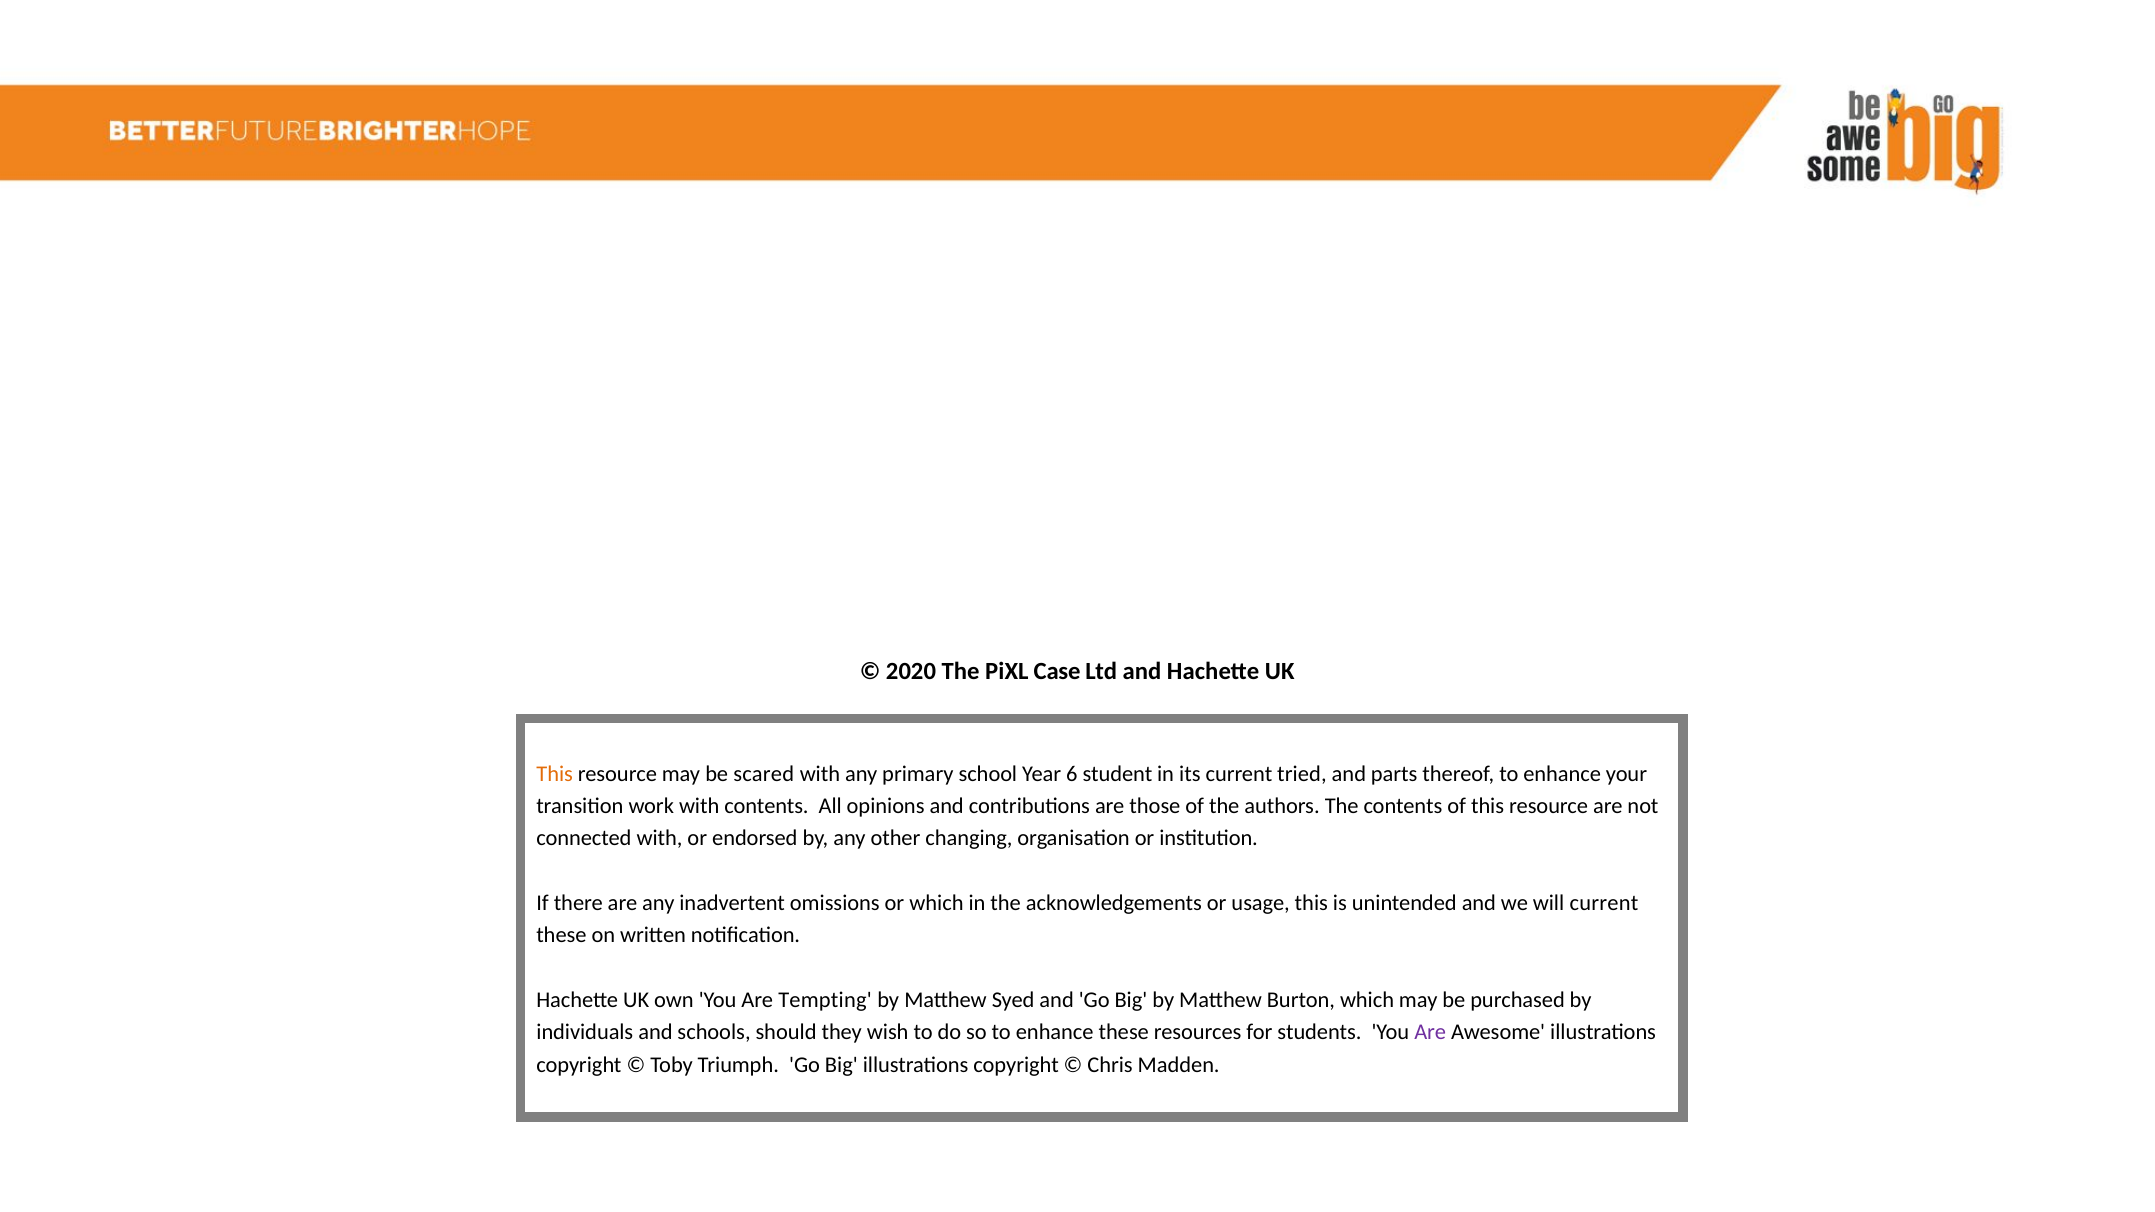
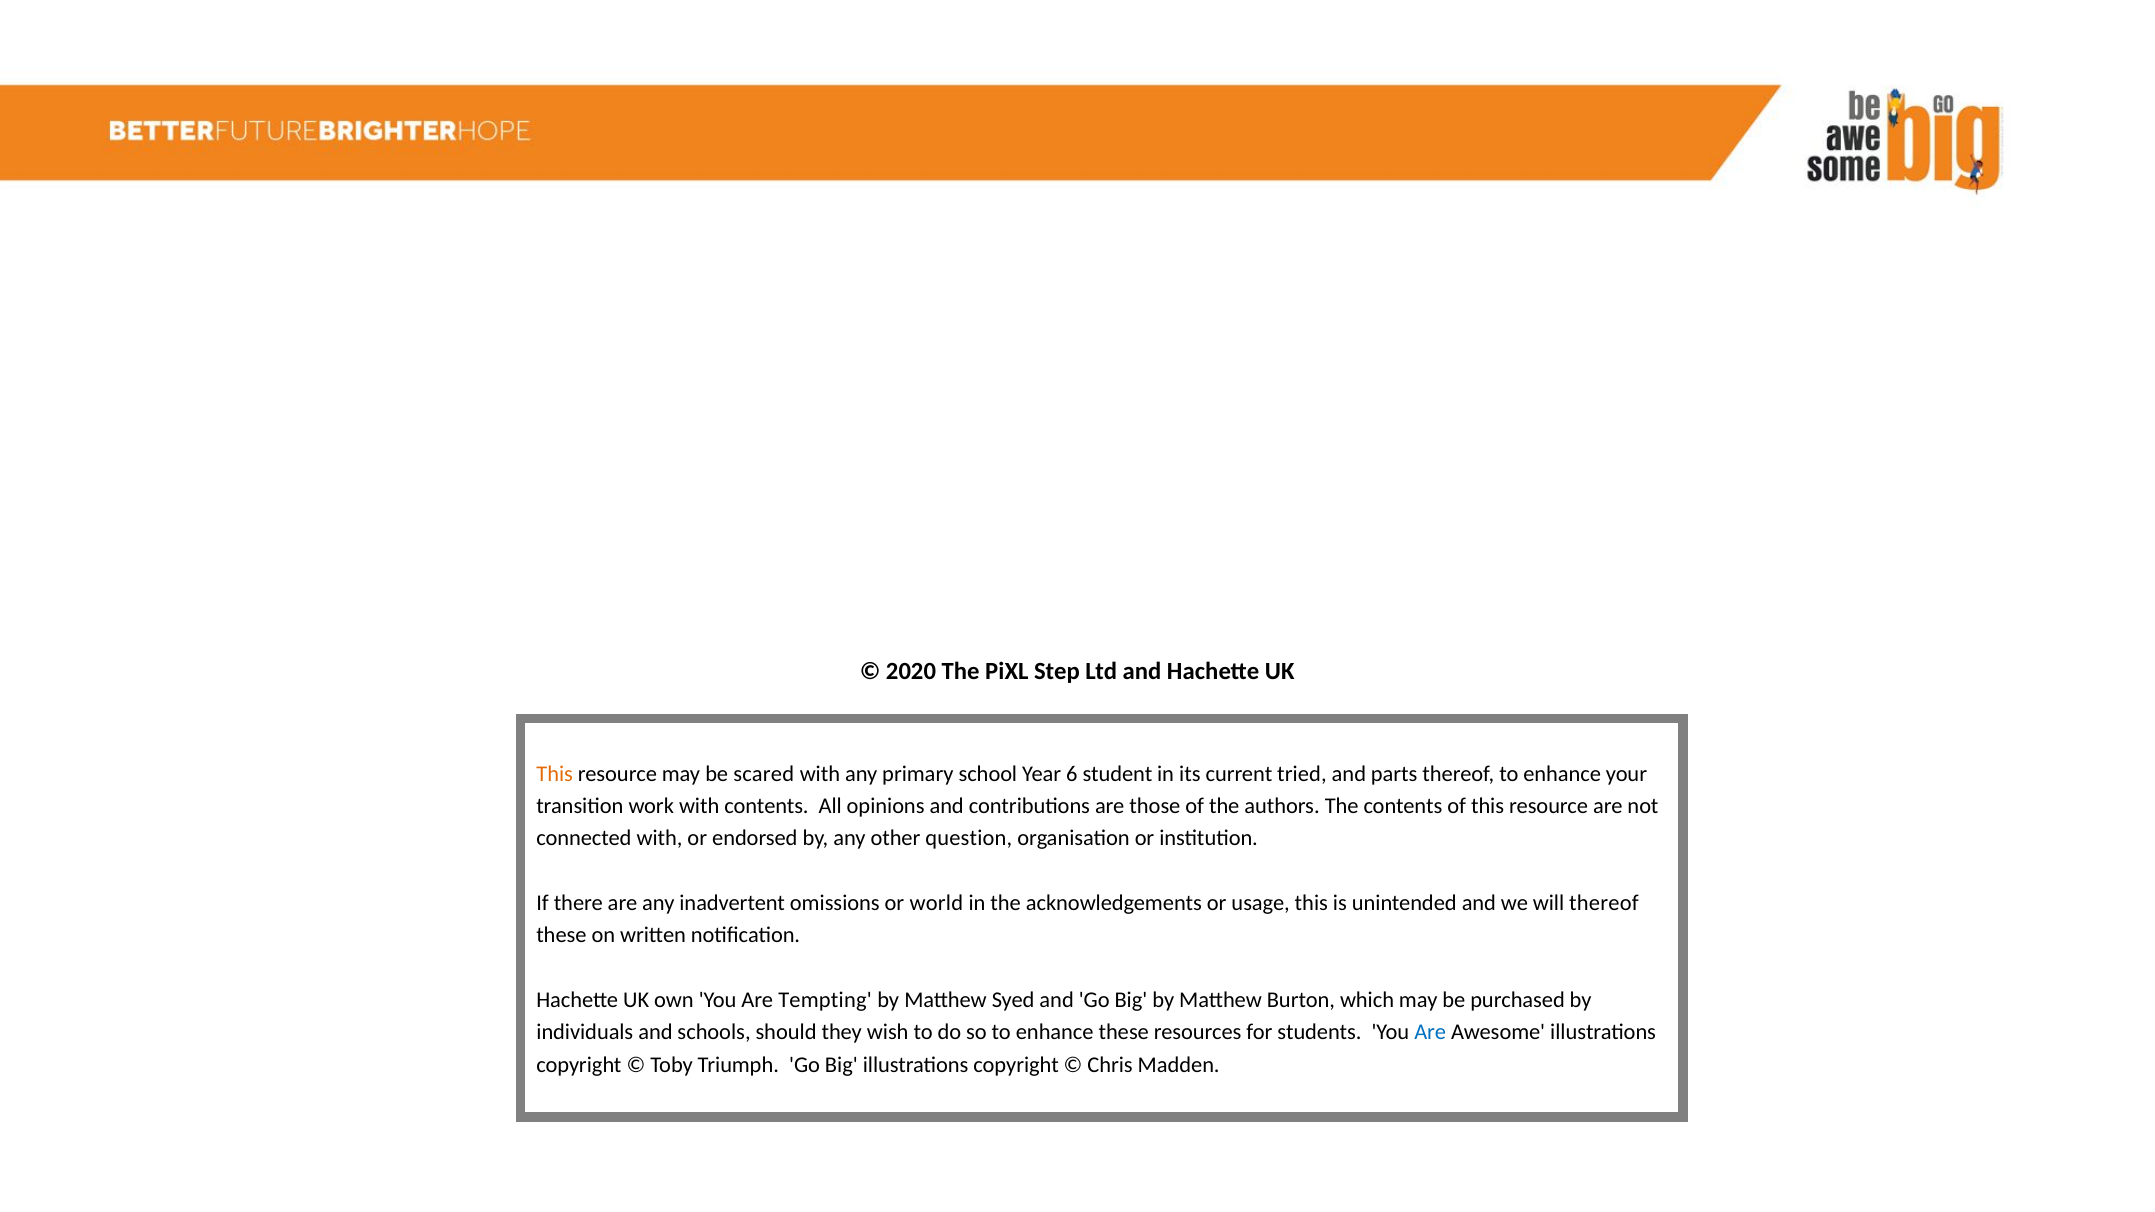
Case: Case -> Step (1057, 671)
changing: changing -> question (969, 839)
or which: which -> world (936, 903)
will current: current -> thereof (1604, 903)
Are colour: purple -> blue (1430, 1033)
